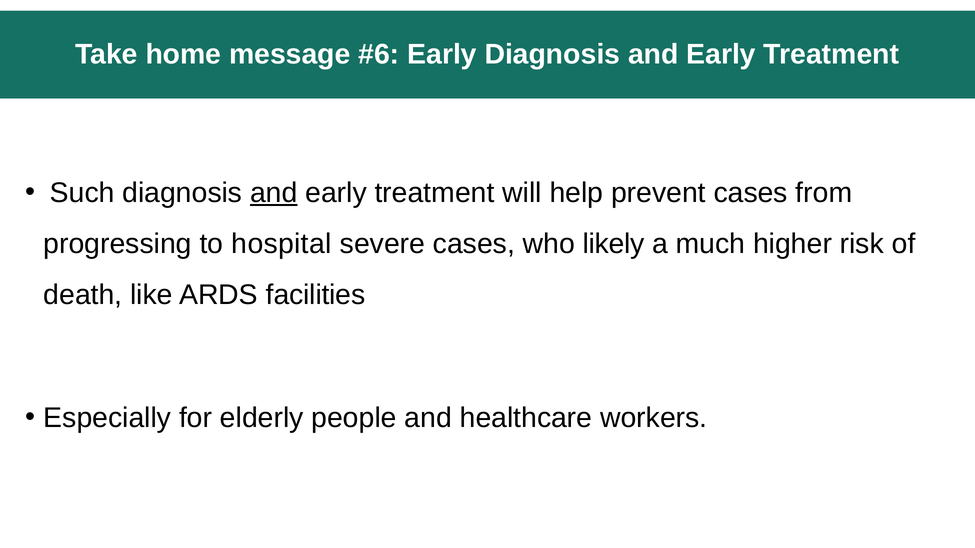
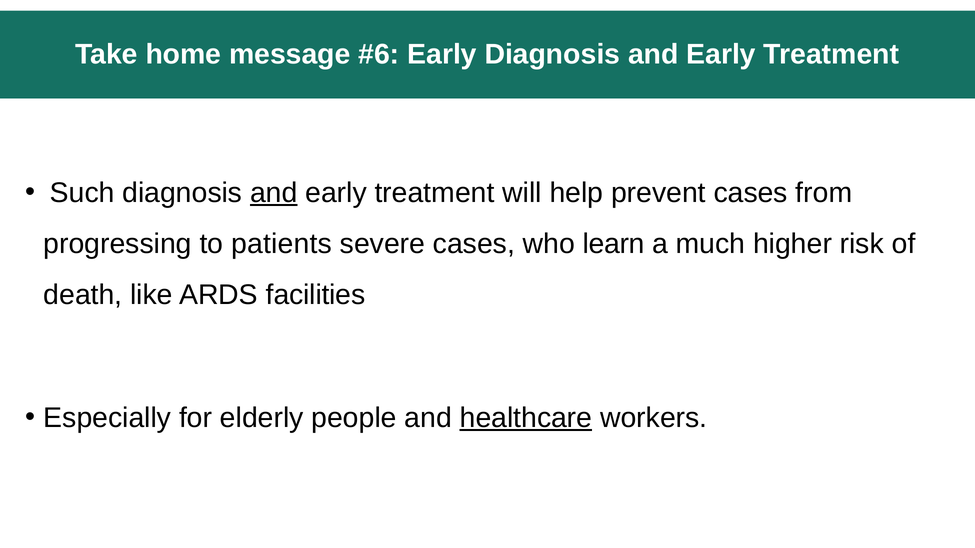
hospital: hospital -> patients (282, 244)
likely: likely -> learn (614, 244)
healthcare underline: none -> present (526, 418)
